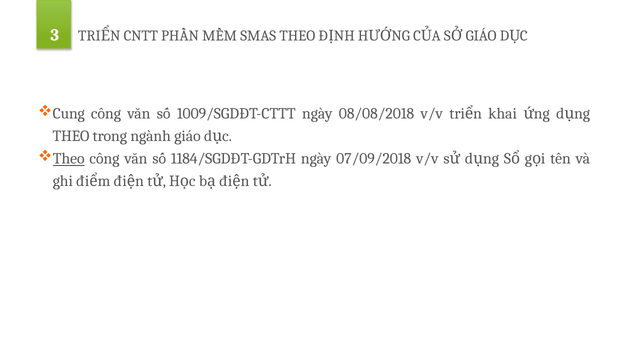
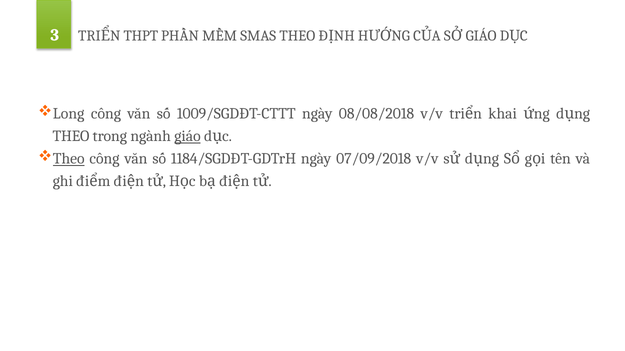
CNTT: CNTT -> THPT (141, 36)
Cung: Cung -> Long (69, 114)
giáo underline: none -> present (187, 136)
